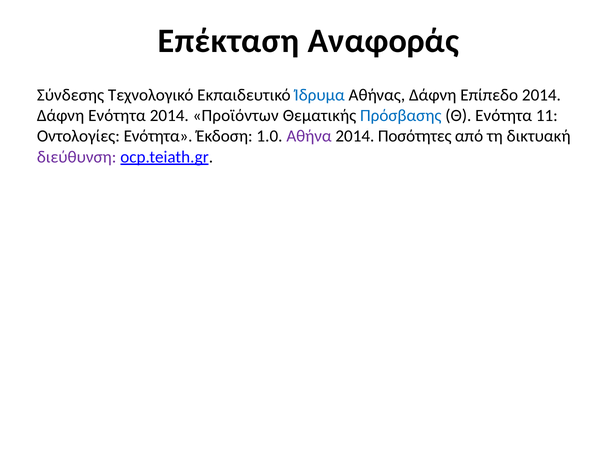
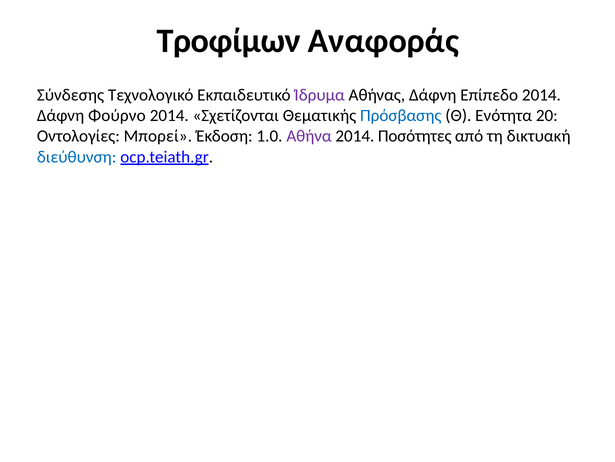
Επέκταση: Επέκταση -> Τροφίμων (229, 41)
Ίδρυμα colour: blue -> purple (320, 95)
Δάφνη Ενότητα: Ενότητα -> Φούρνο (117, 116)
Προϊόντων: Προϊόντων -> Σχετίζονται (236, 116)
11: 11 -> 20 (547, 116)
Οντολογίες Ενότητα: Ενότητα -> Μπορεί (158, 136)
διεύθυνση colour: purple -> blue (77, 157)
